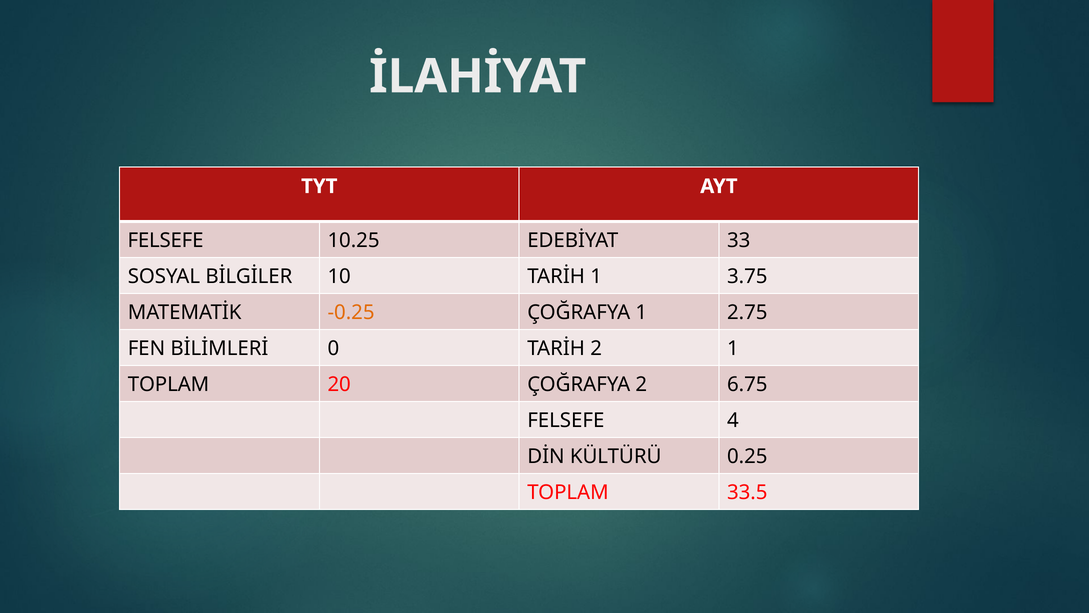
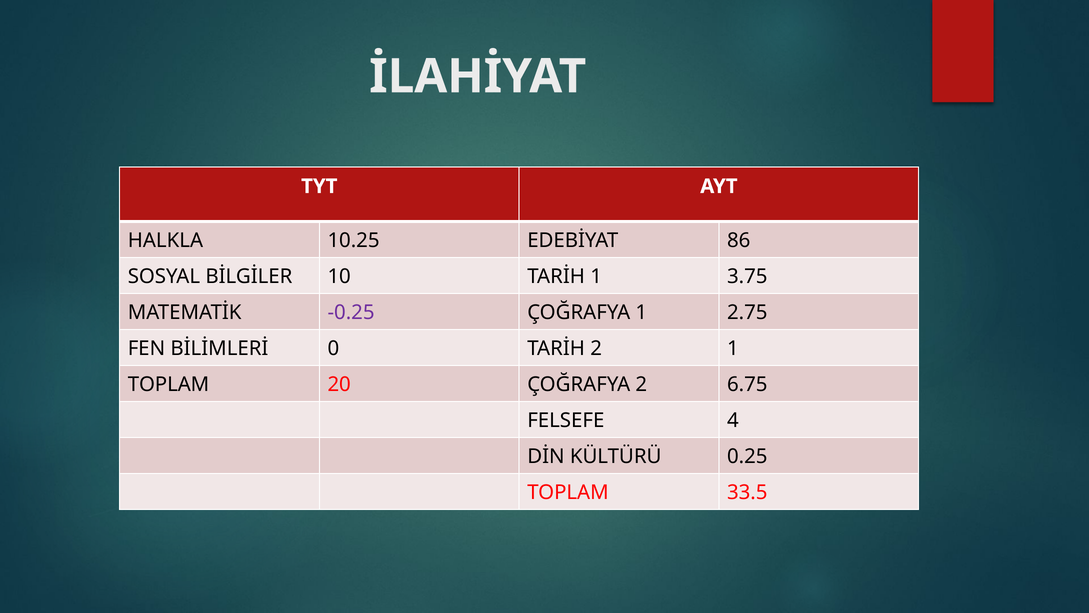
FELSEFE: FELSEFE -> HALKLA (165, 241)
33: 33 -> 86 (739, 241)
-0.25 colour: orange -> purple (351, 312)
